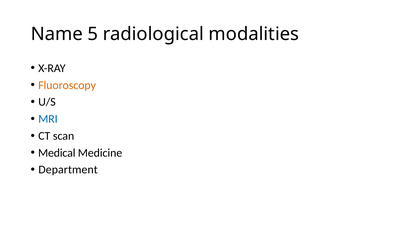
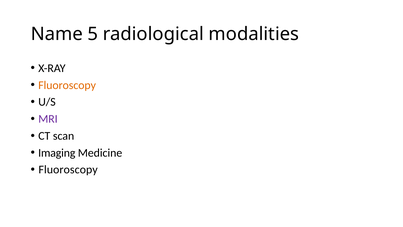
MRI colour: blue -> purple (48, 119)
Medical: Medical -> Imaging (57, 153)
Department: Department -> Fluoroscopy (68, 170)
